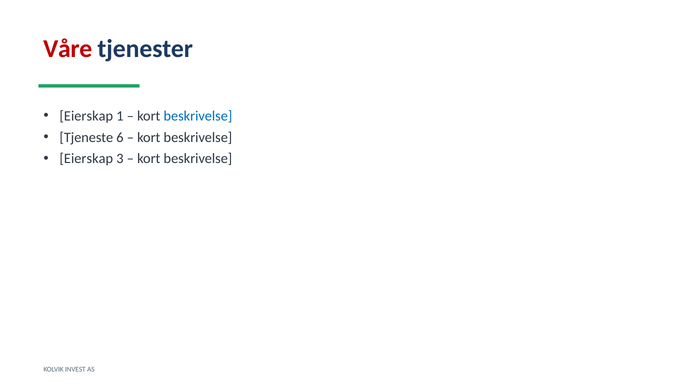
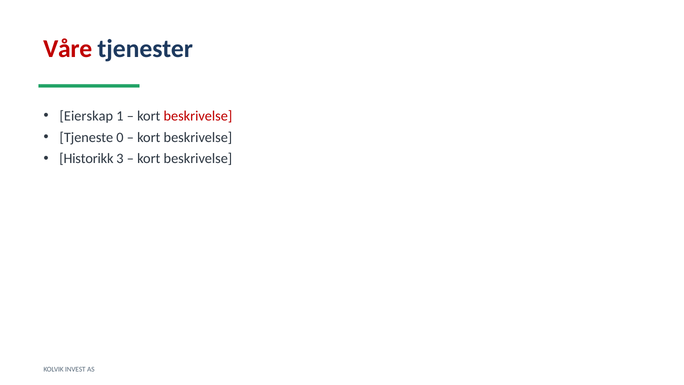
beskrivelse colour: blue -> red (198, 116)
6: 6 -> 0 (120, 137)
Eierskap: Eierskap -> Historikk (86, 159)
